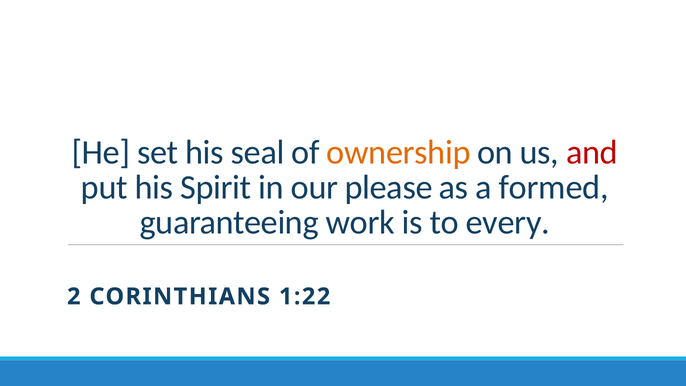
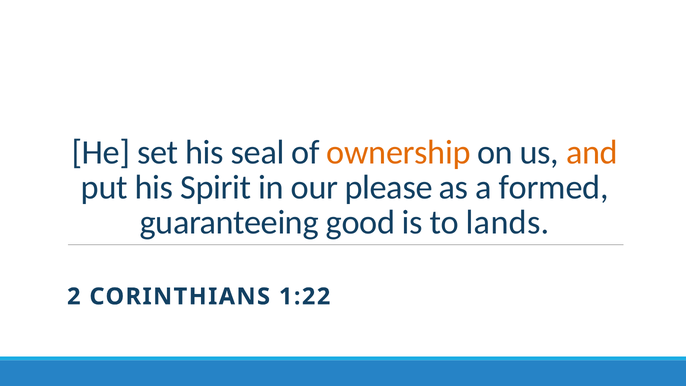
and colour: red -> orange (592, 152)
work: work -> good (360, 222)
every: every -> lands (508, 222)
